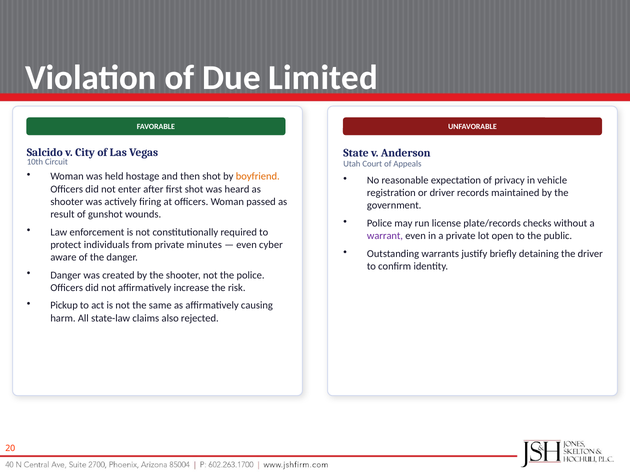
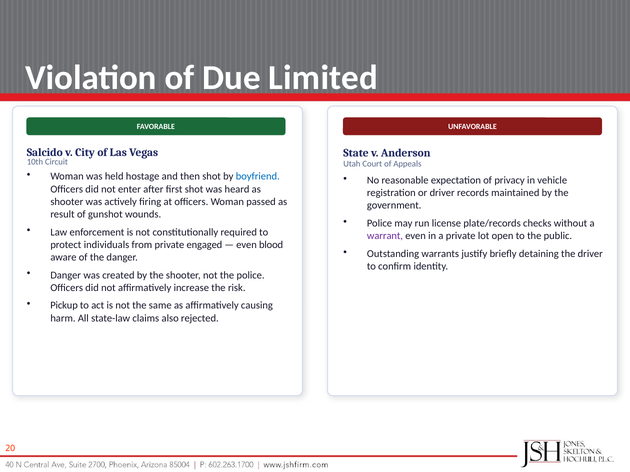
boyfriend colour: orange -> blue (258, 177)
minutes: minutes -> engaged (204, 245)
cyber: cyber -> blood (271, 245)
